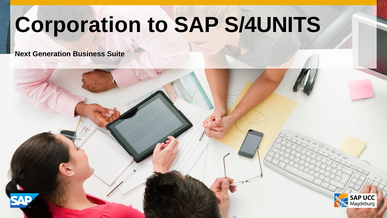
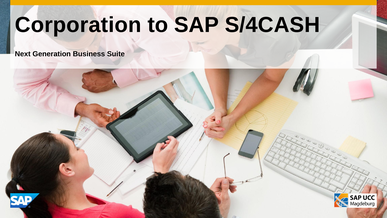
S/4UNITS: S/4UNITS -> S/4CASH (272, 25)
